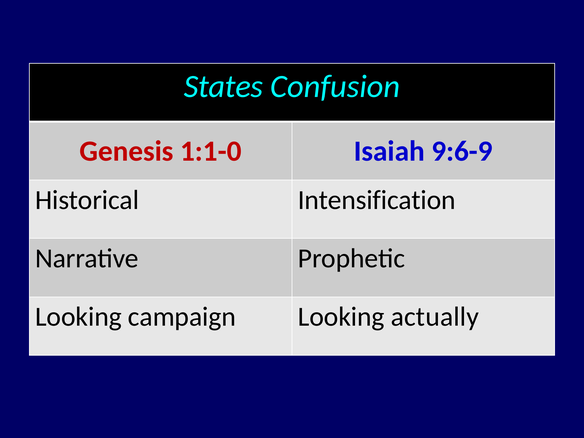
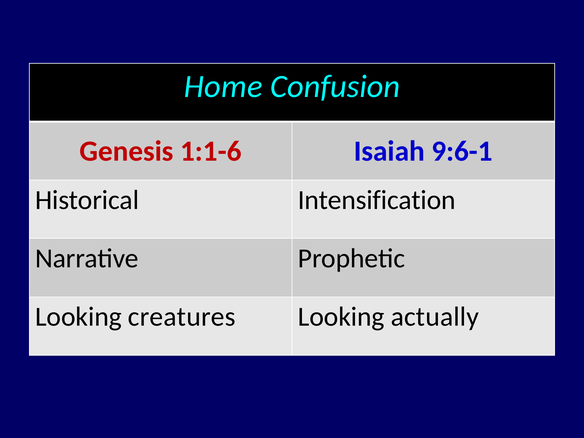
States: States -> Home (223, 86)
1:1-0: 1:1-0 -> 1:1-6 (211, 151)
9:6-9: 9:6-9 -> 9:6-1 (462, 151)
campaign: campaign -> creatures (182, 317)
